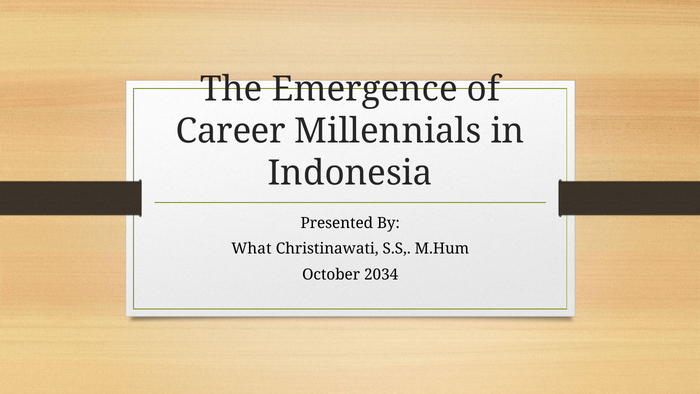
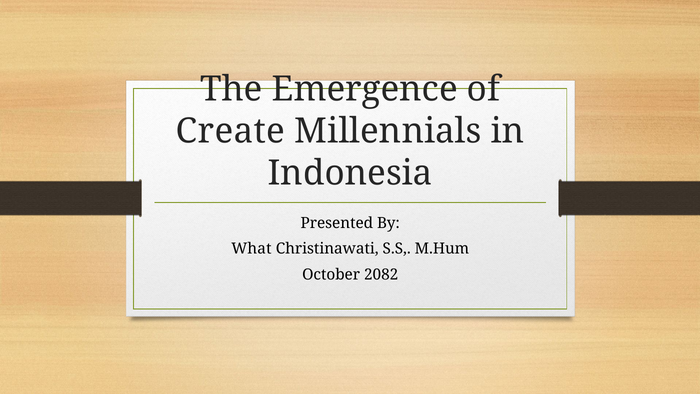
Career: Career -> Create (230, 131)
2034: 2034 -> 2082 (381, 275)
